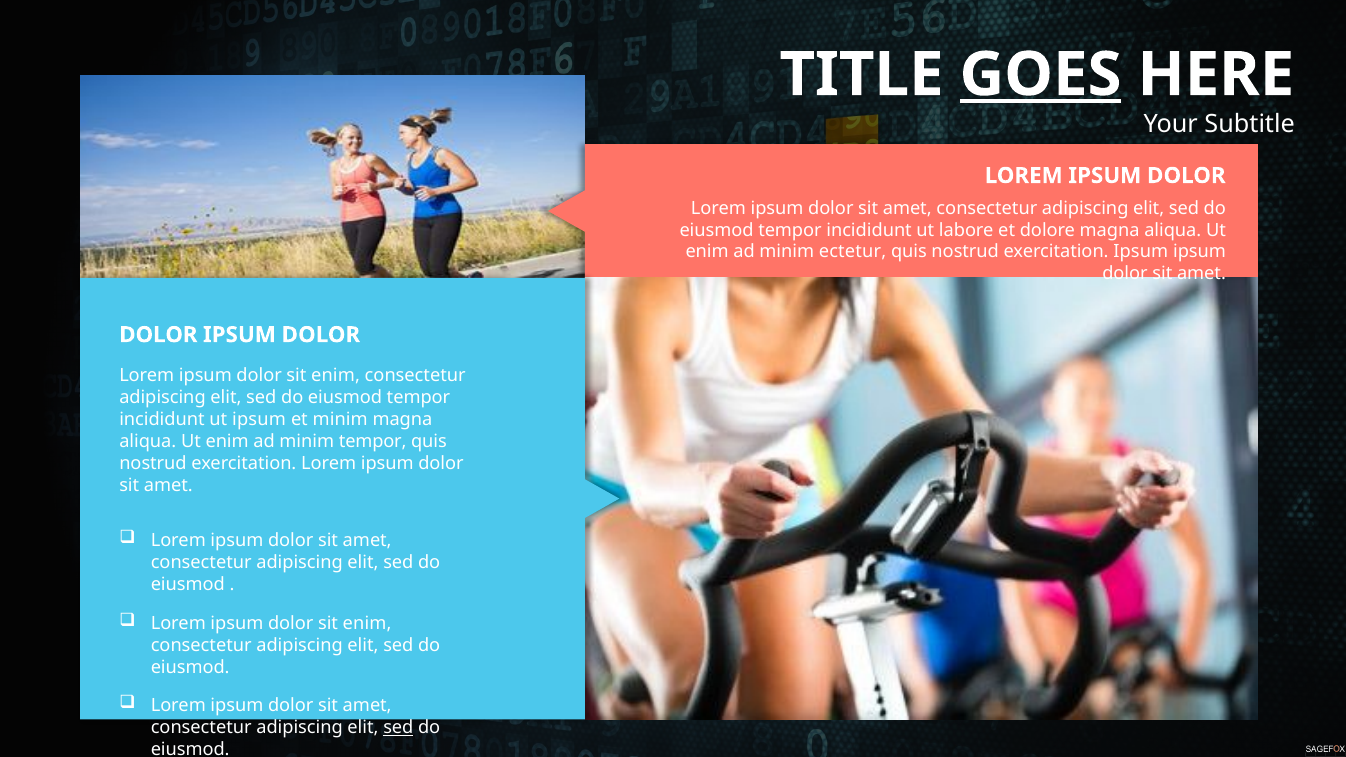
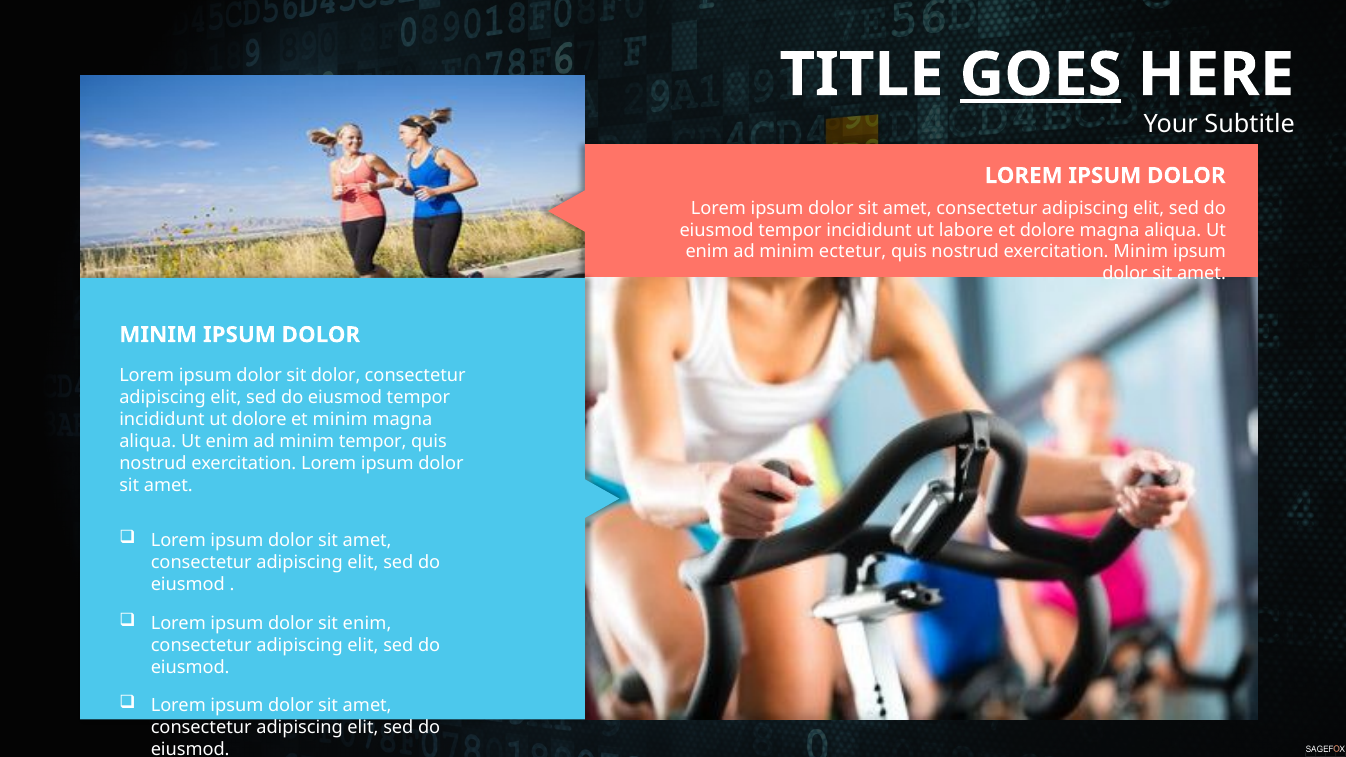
exercitation Ipsum: Ipsum -> Minim (1141, 252)
DOLOR: DOLOR -> MINIM (158, 335)
enim: enim -> dolor (336, 376)
ut ipsum: ipsum -> dolore (259, 420)
sed underline: present -> none (398, 728)
